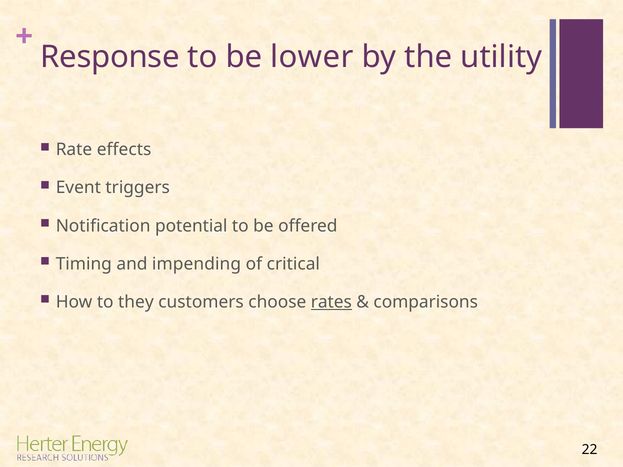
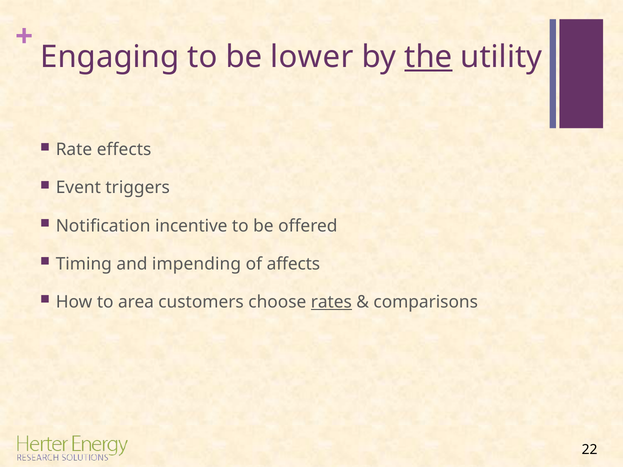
Response: Response -> Engaging (110, 57)
the underline: none -> present (428, 57)
potential: potential -> incentive (191, 226)
critical: critical -> affects (293, 264)
they: they -> area (136, 302)
